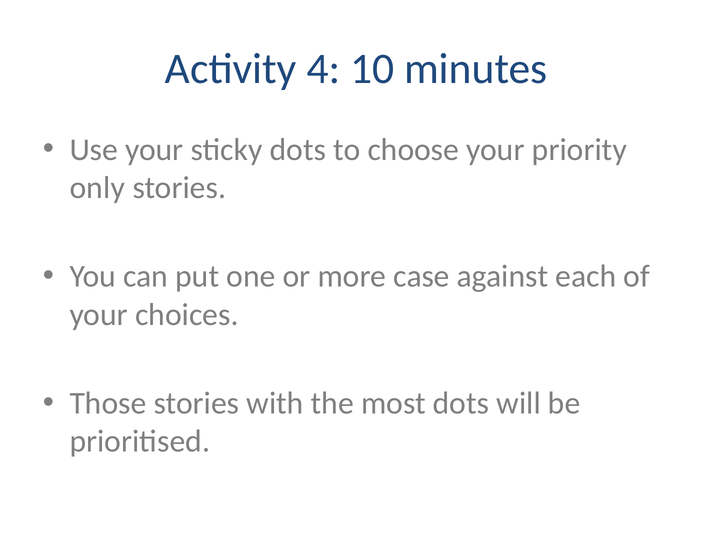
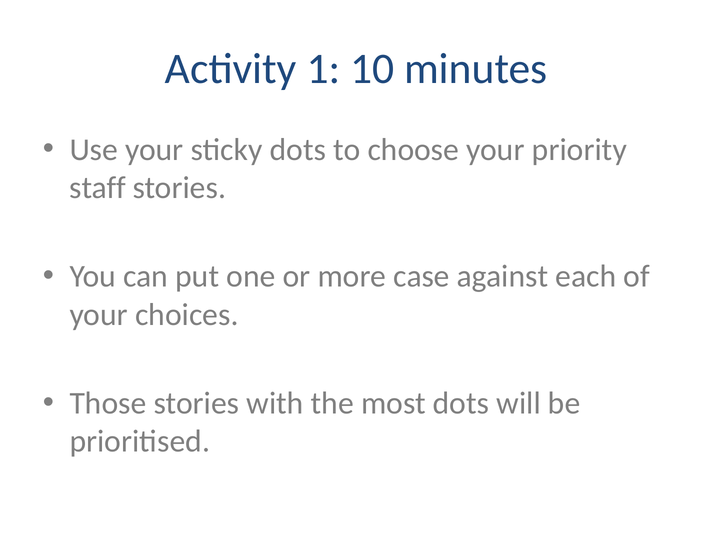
4: 4 -> 1 (323, 69)
only: only -> staff (98, 188)
